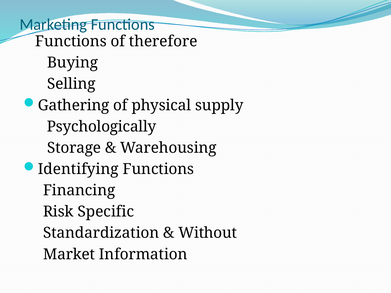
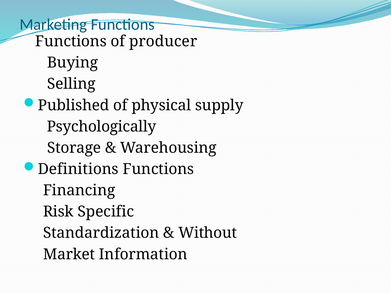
therefore: therefore -> producer (163, 41)
Gathering: Gathering -> Published (74, 105)
Identifying: Identifying -> Definitions (78, 169)
